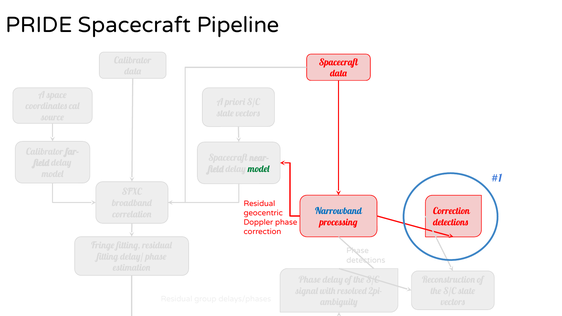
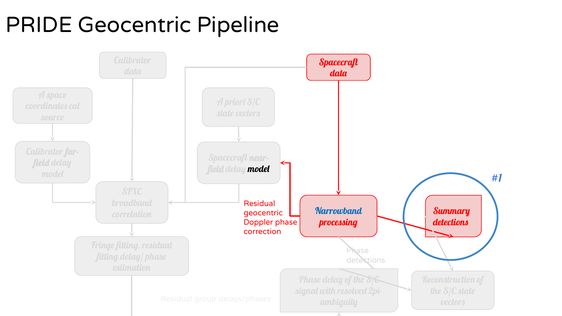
PRIDE Spacecraft: Spacecraft -> Geocentric (135, 25)
model colour: green -> black (259, 169)
Correction: Correction -> Summary (451, 211)
